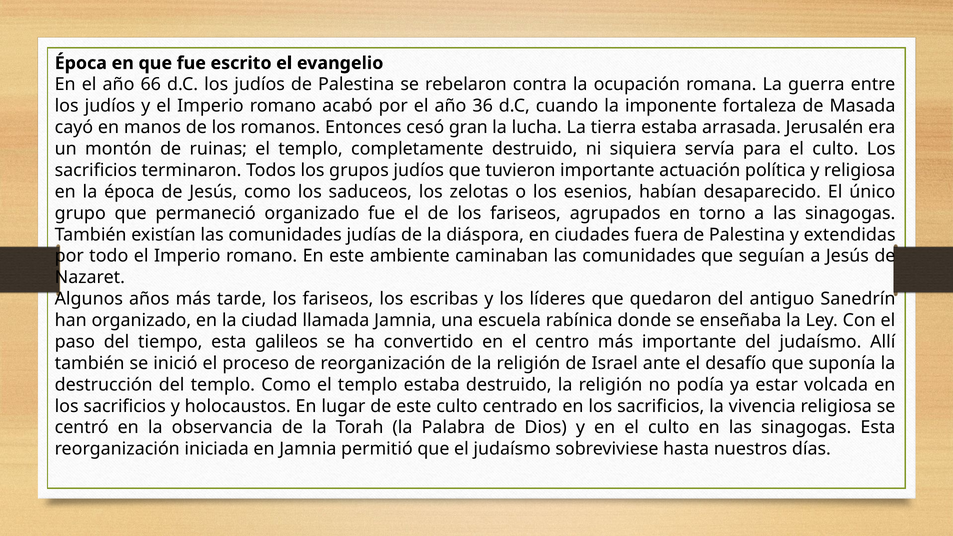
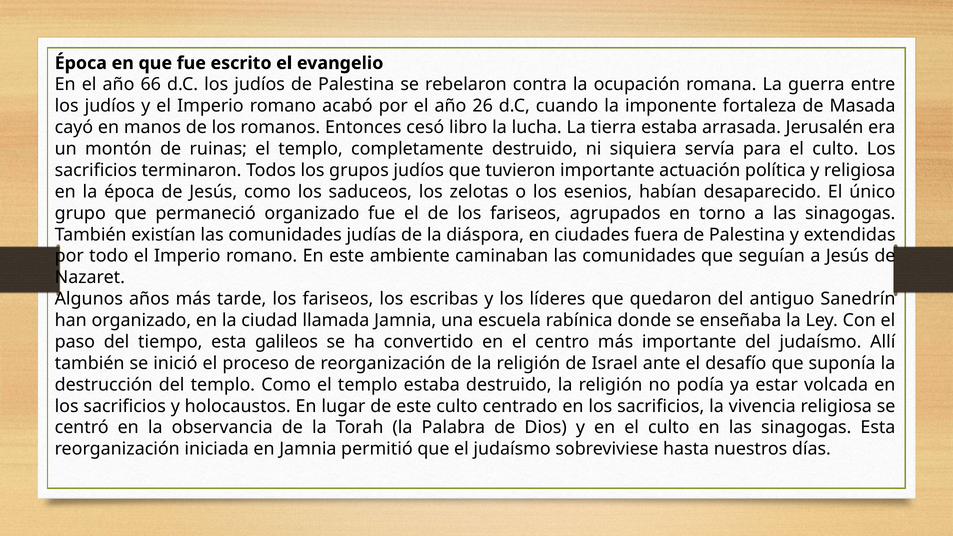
36: 36 -> 26 (483, 106)
gran: gran -> libro (468, 127)
